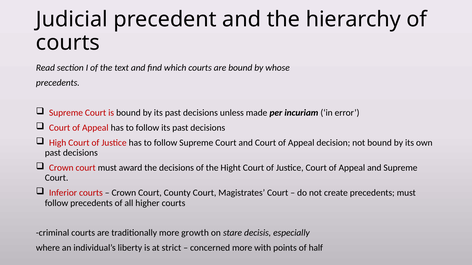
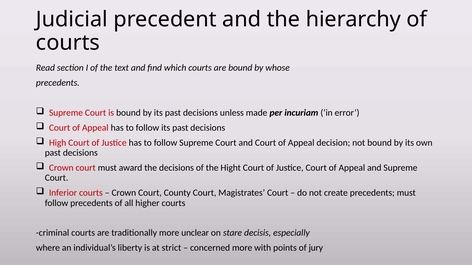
growth: growth -> unclear (195, 233)
half: half -> jury (316, 248)
